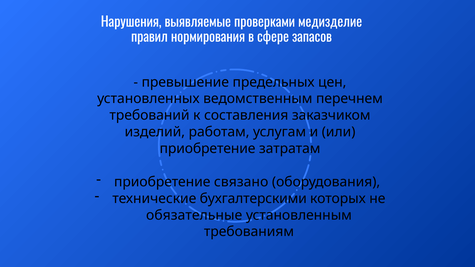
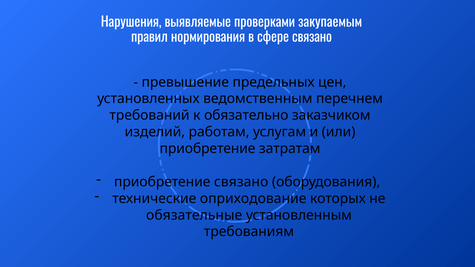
медизделие: медизделие -> закупаемым (330, 22)
сфере запасов: запасов -> связано (312, 37)
составления: составления -> обязательно (246, 115)
бухгалтерскими: бухгалтерскими -> оприходование (253, 199)
